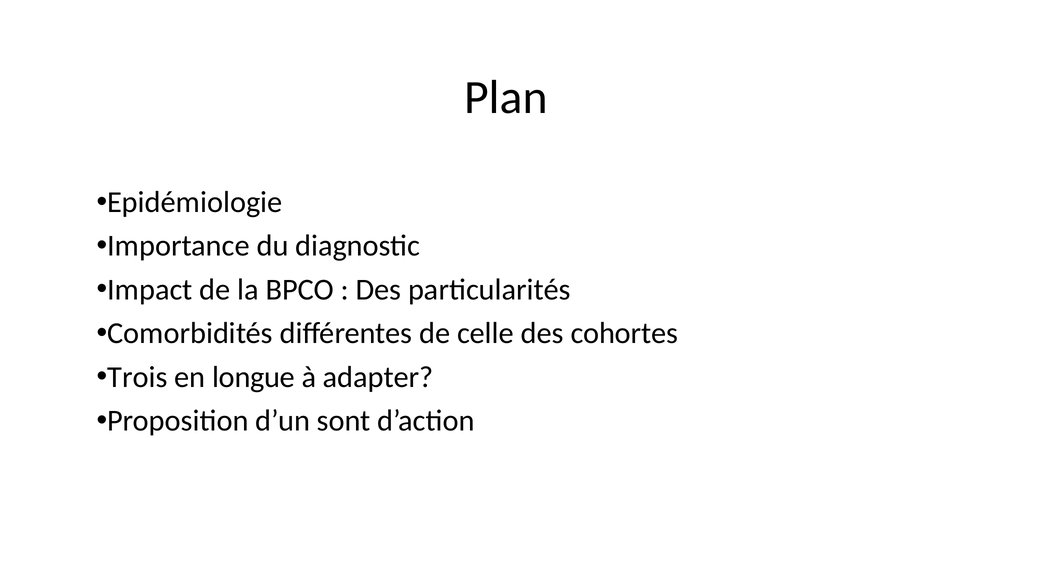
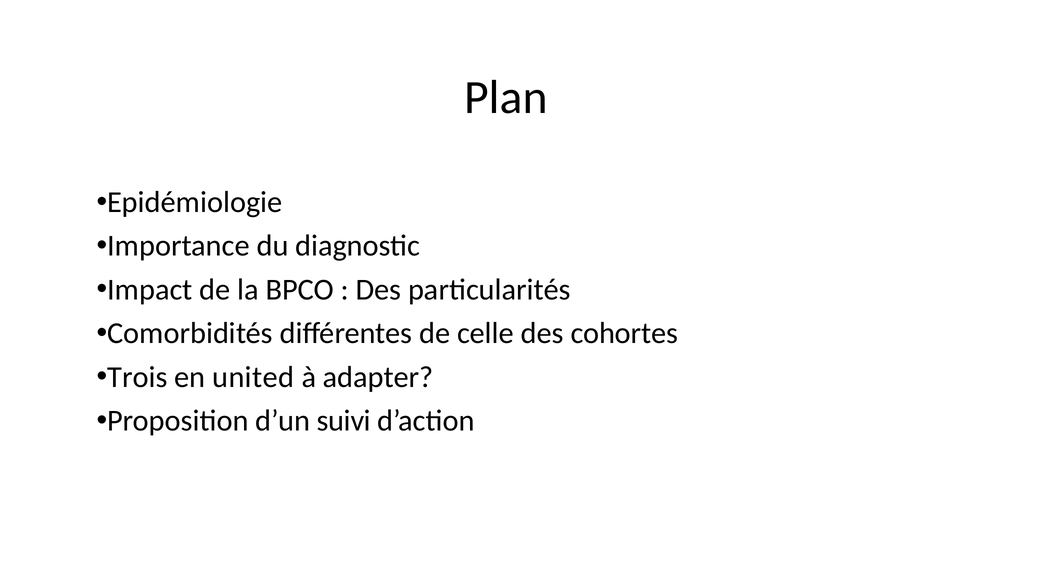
longue: longue -> united (253, 377)
sont: sont -> suivi (344, 421)
